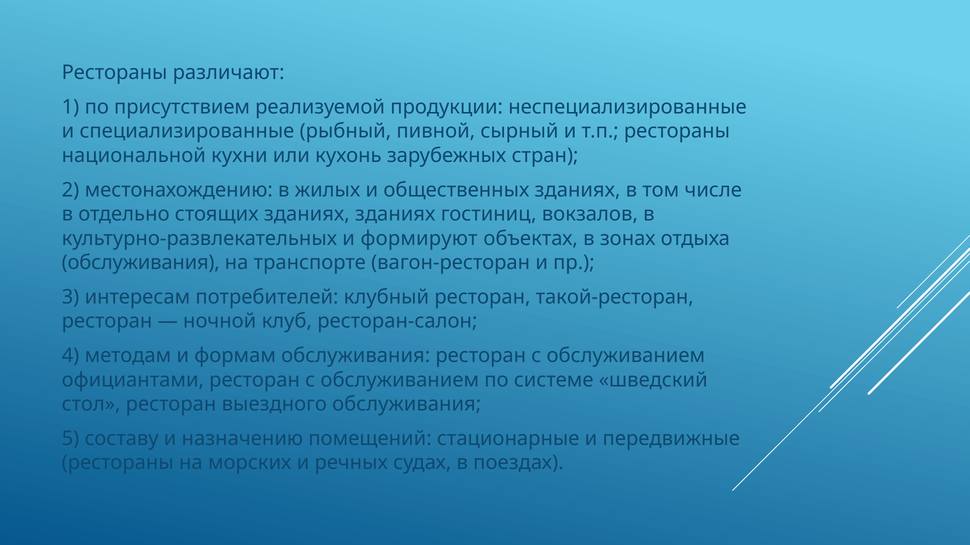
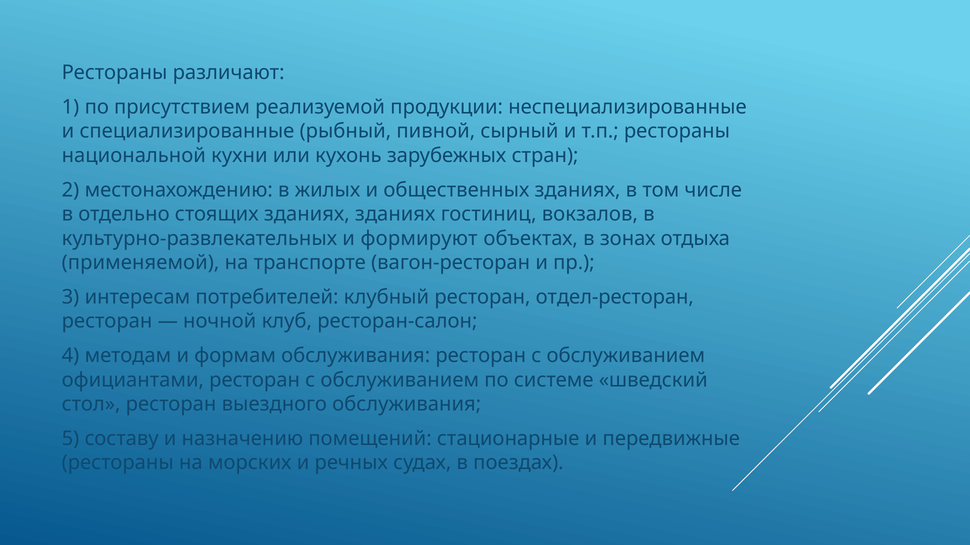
обслуживания: обслуживания -> применяемой (141, 263)
такой-ресторан: такой-ресторан -> отдел-ресторан (615, 297)
